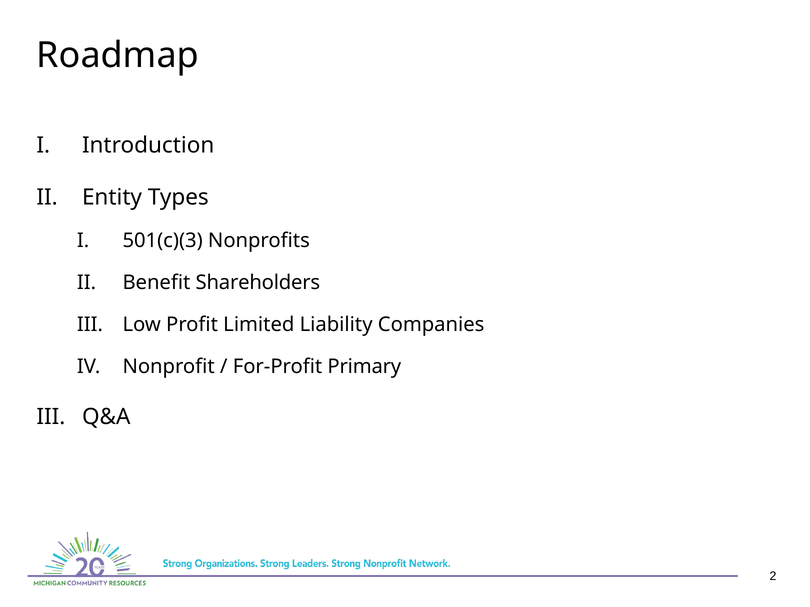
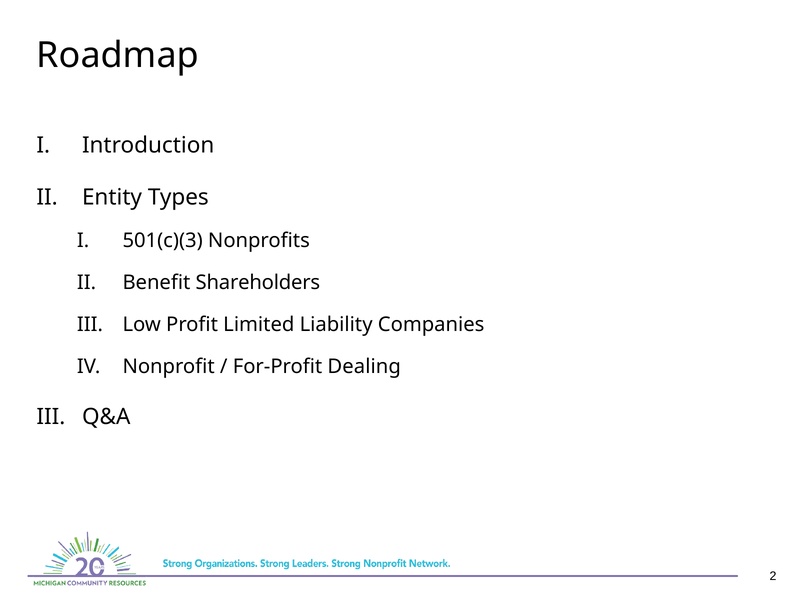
Primary: Primary -> Dealing (364, 367)
